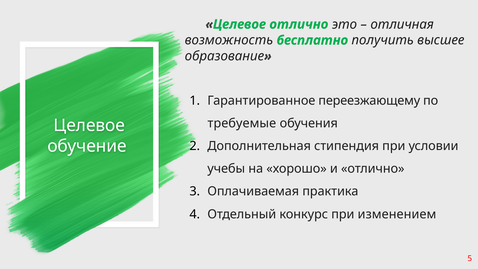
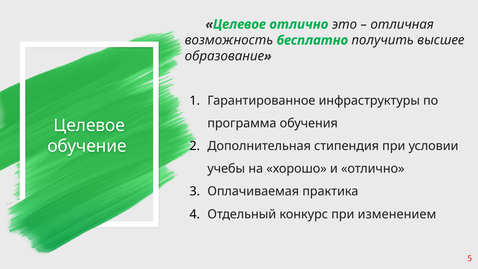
переезжающему: переезжающему -> инфраструктуры (369, 101)
требуемые: требуемые -> программа (242, 123)
